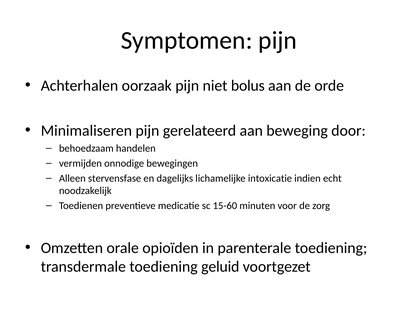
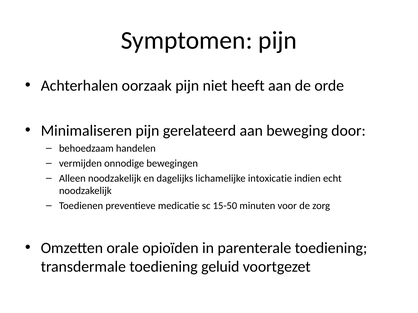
bolus: bolus -> heeft (248, 86)
Alleen stervensfase: stervensfase -> noodzakelijk (115, 179)
15-60: 15-60 -> 15-50 (225, 206)
